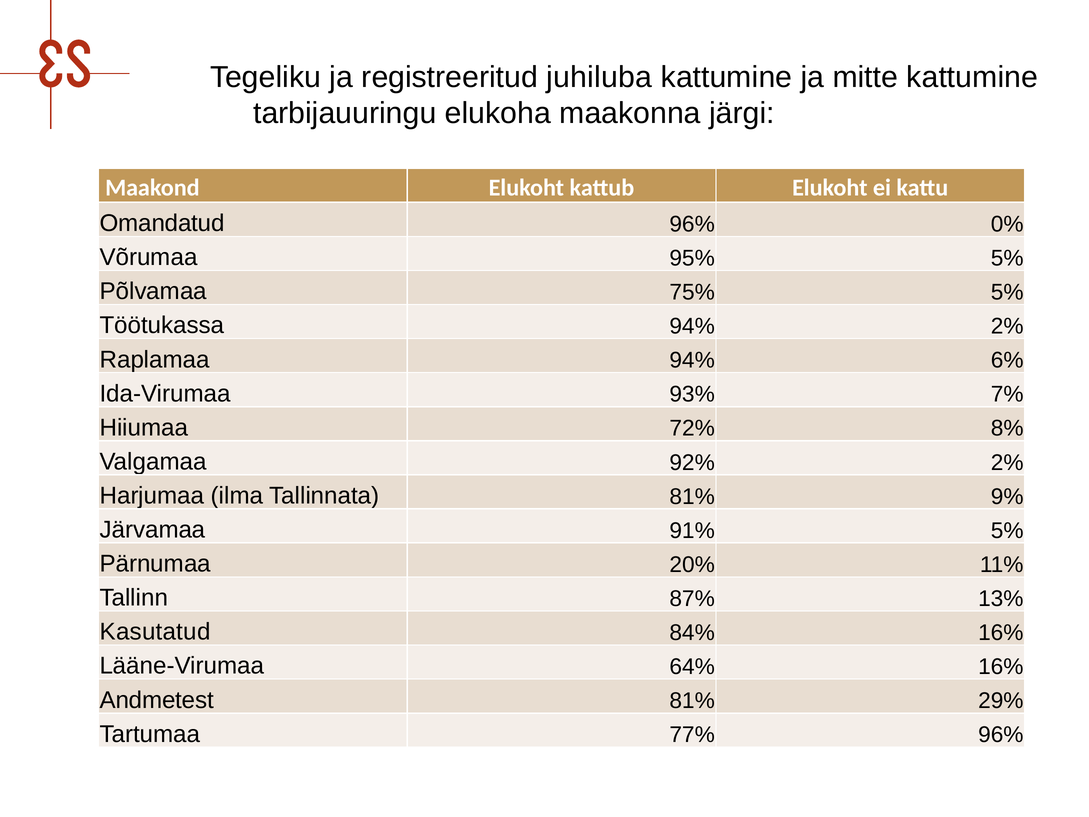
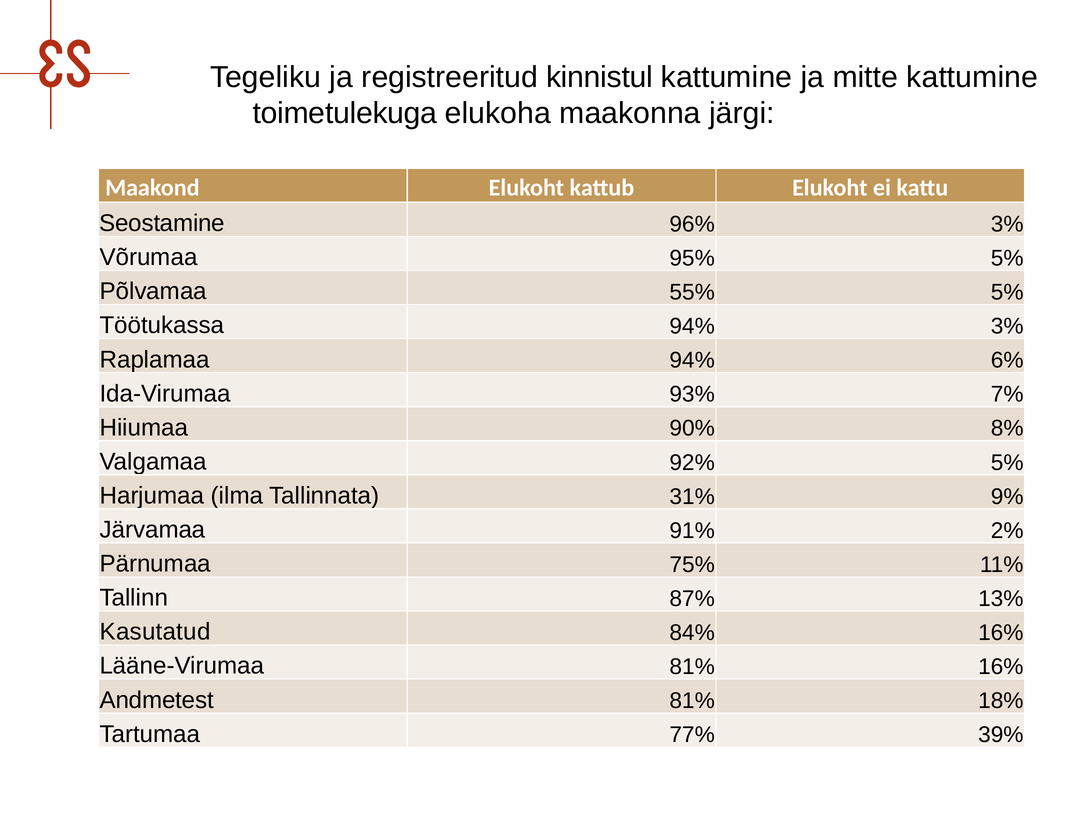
juhiluba: juhiluba -> kinnistul (600, 77)
tarbijauuringu: tarbijauuringu -> toimetulekuga (345, 113)
Omandatud: Omandatud -> Seostamine (162, 223)
96% 0%: 0% -> 3% (1007, 224)
75%: 75% -> 55% (692, 292)
94% 2%: 2% -> 3% (1007, 326)
72%: 72% -> 90% (692, 428)
92% 2%: 2% -> 5% (1007, 462)
Tallinnata 81%: 81% -> 31% (692, 496)
91% 5%: 5% -> 2% (1007, 530)
20%: 20% -> 75% (692, 565)
Lääne-Virumaa 64%: 64% -> 81% (692, 667)
29%: 29% -> 18% (1001, 701)
77% 96%: 96% -> 39% (1001, 735)
